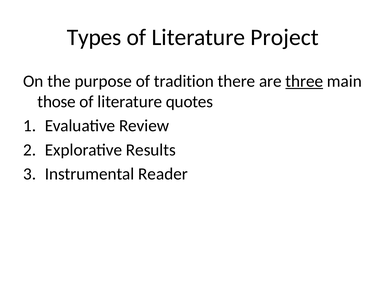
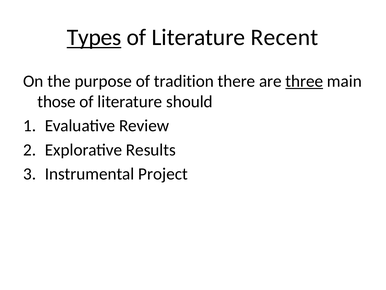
Types underline: none -> present (94, 37)
Project: Project -> Recent (284, 37)
quotes: quotes -> should (189, 102)
Reader: Reader -> Project (163, 174)
